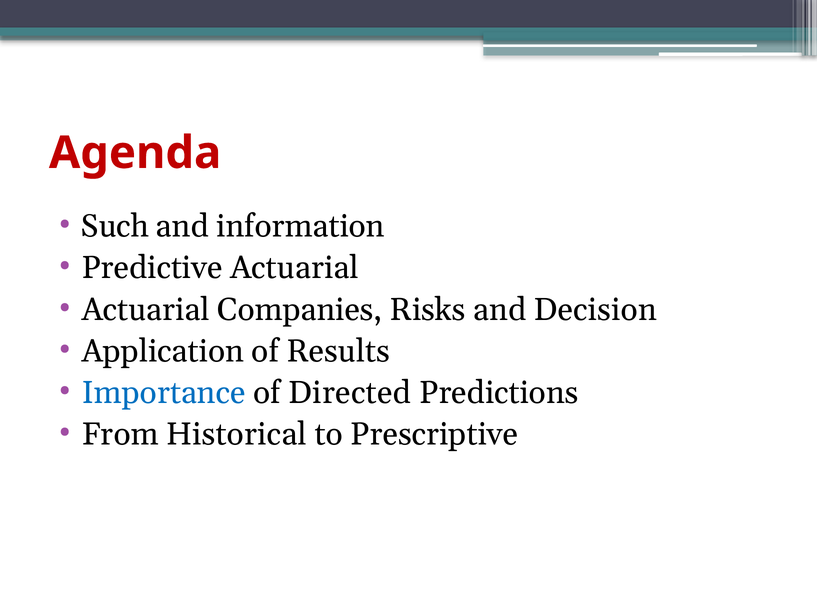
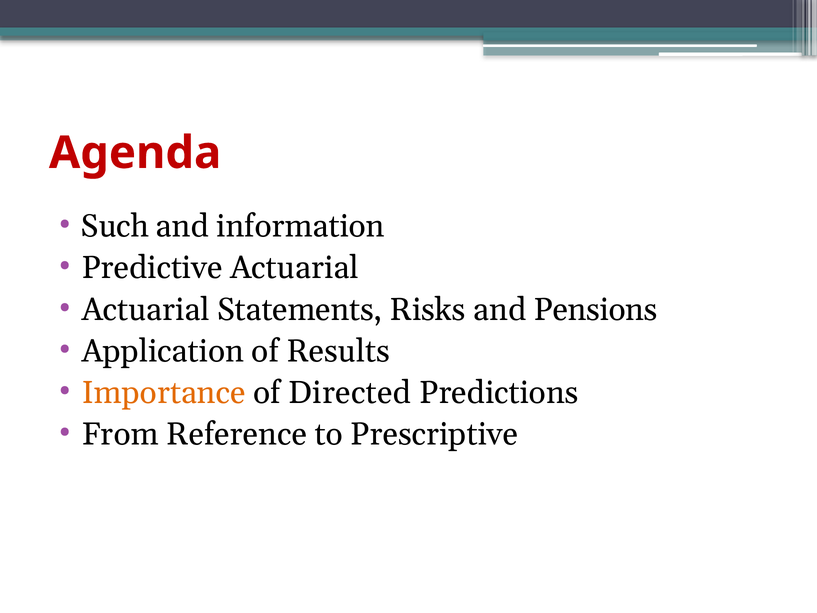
Companies: Companies -> Statements (300, 309)
Decision: Decision -> Pensions (596, 309)
Importance colour: blue -> orange (164, 393)
Historical: Historical -> Reference (237, 434)
